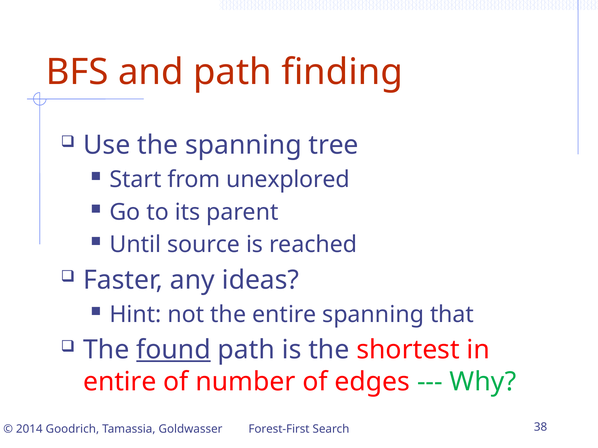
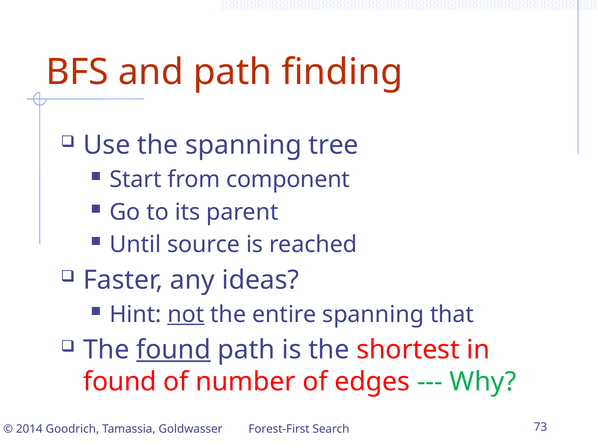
unexplored: unexplored -> component (288, 180)
not underline: none -> present (186, 315)
entire: entire -> found (120, 382)
38: 38 -> 73 (541, 427)
